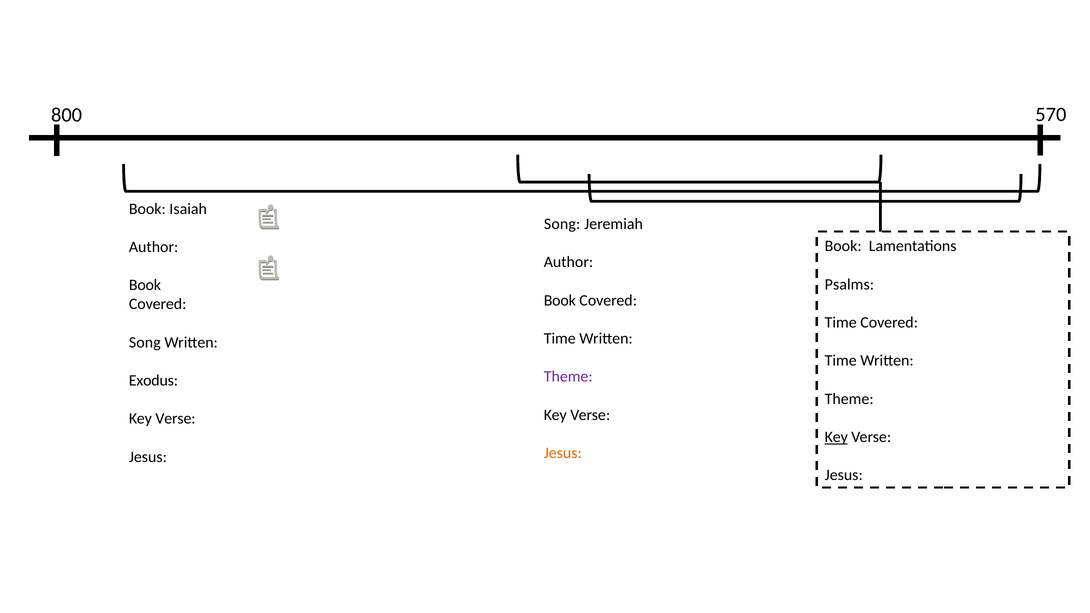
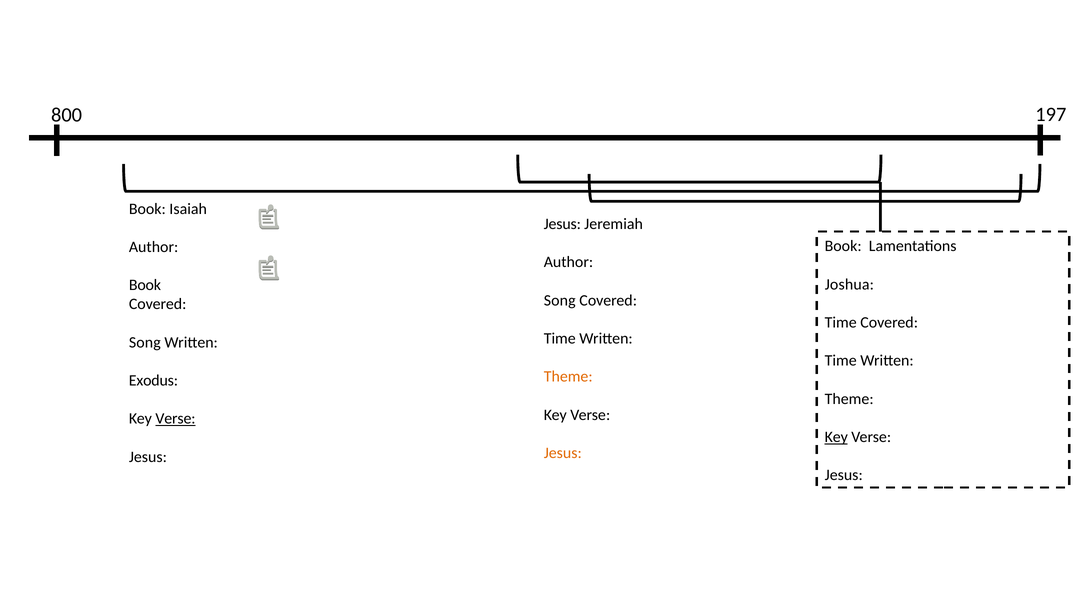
570: 570 -> 197 (1051, 115)
Song: Song -> Jesus (562, 224)
Psalms: Psalms -> Joshua (849, 284)
Book: Book -> Song (560, 300)
Theme colour: purple -> orange (568, 377)
Verse underline: none -> present (176, 419)
